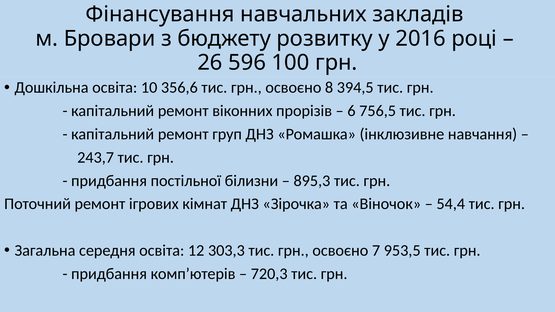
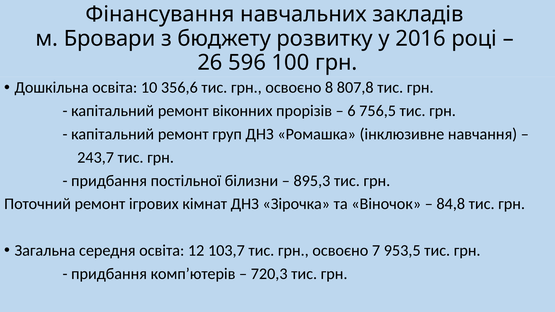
394,5: 394,5 -> 807,8 (355, 88)
54,4: 54,4 -> 84,8 (451, 204)
303,3: 303,3 -> 103,7 (226, 251)
